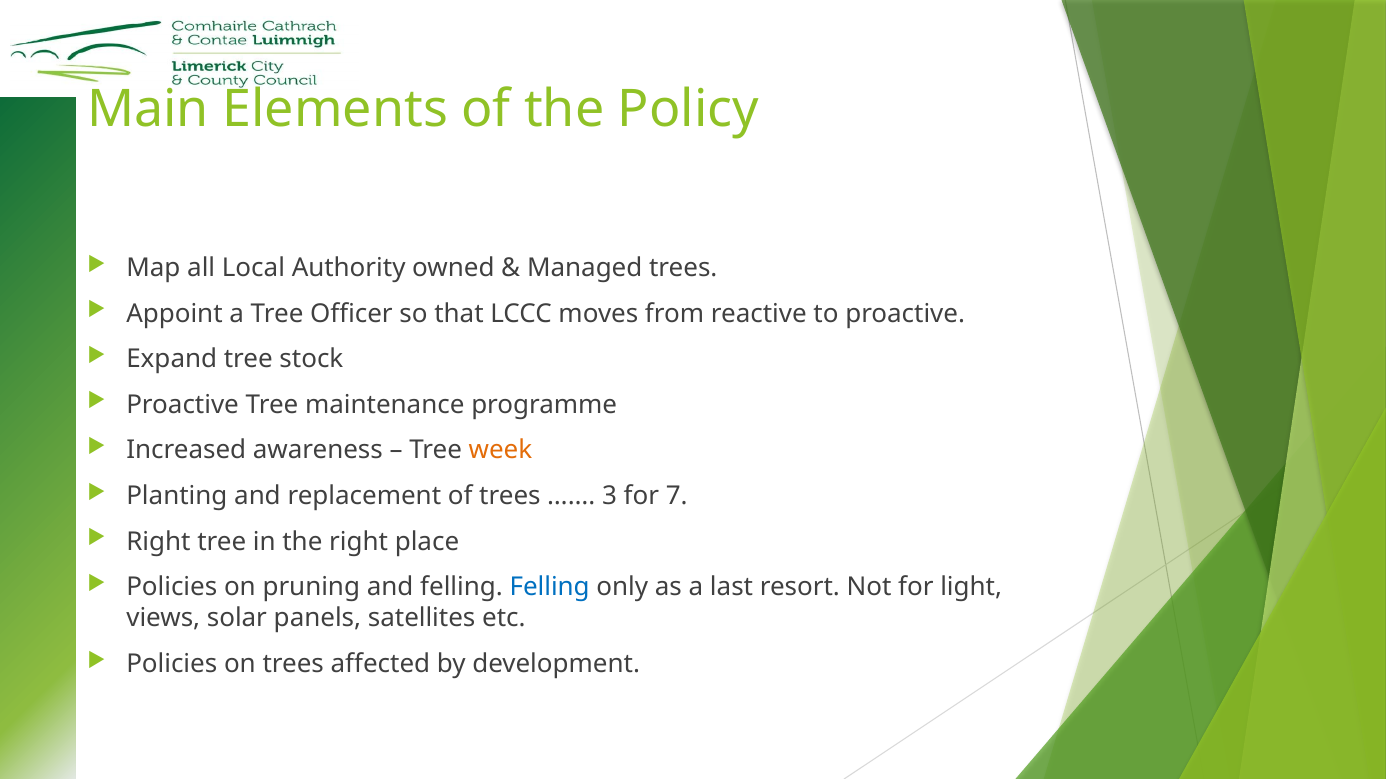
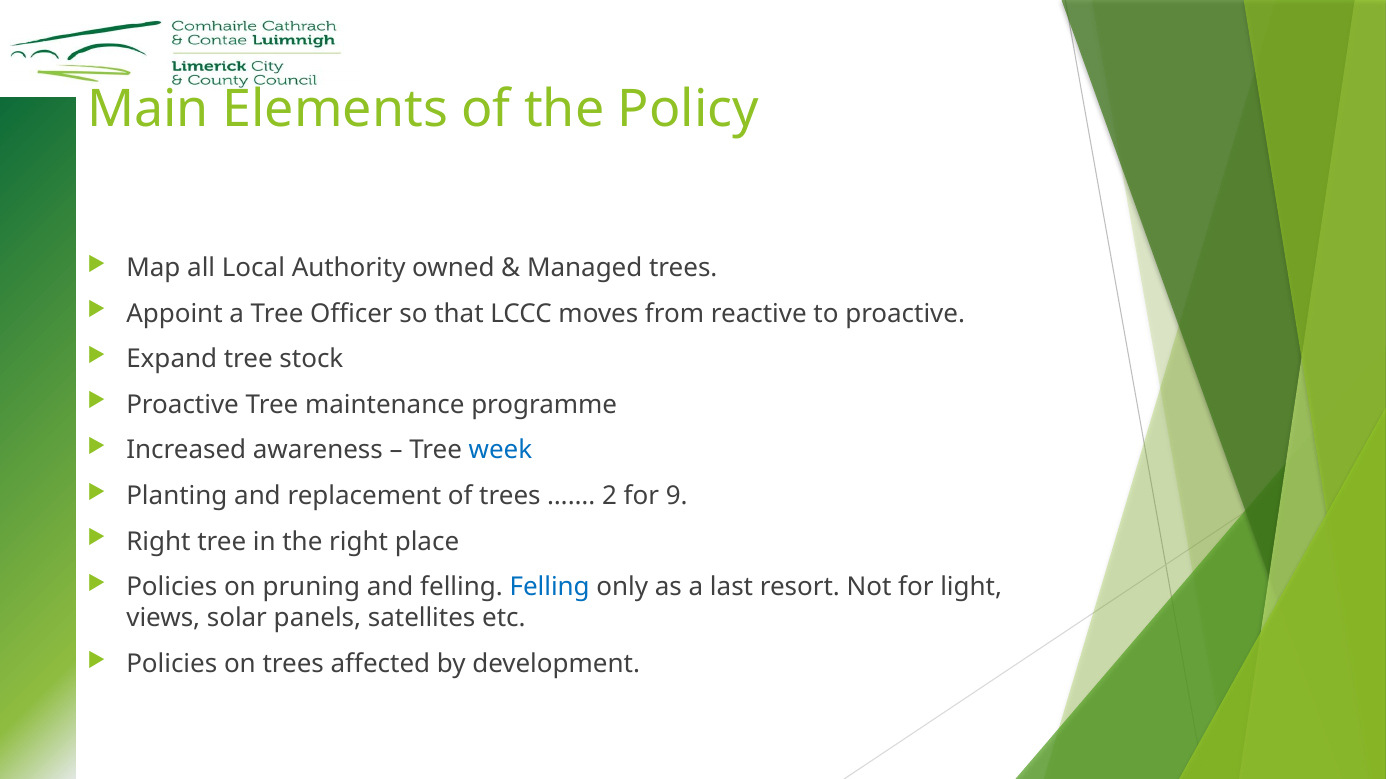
week colour: orange -> blue (500, 451)
3: 3 -> 2 (610, 496)
7: 7 -> 9 (677, 496)
